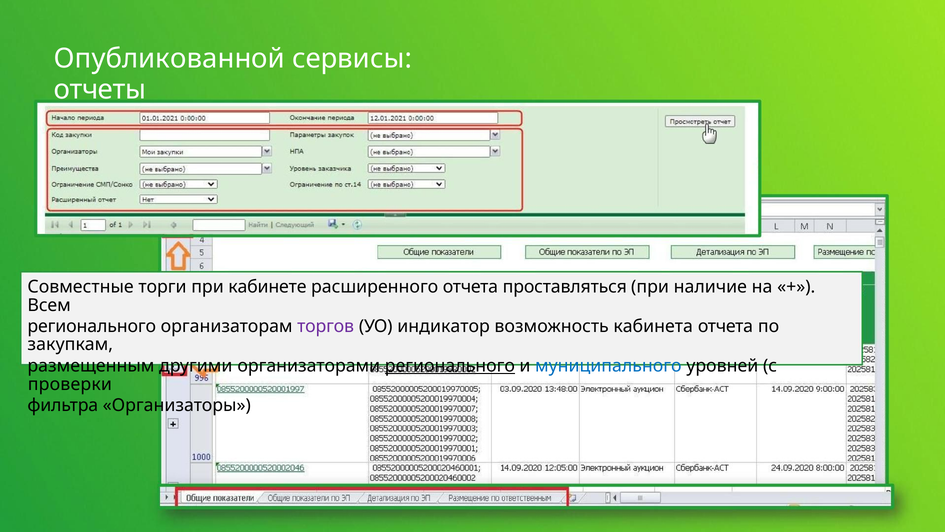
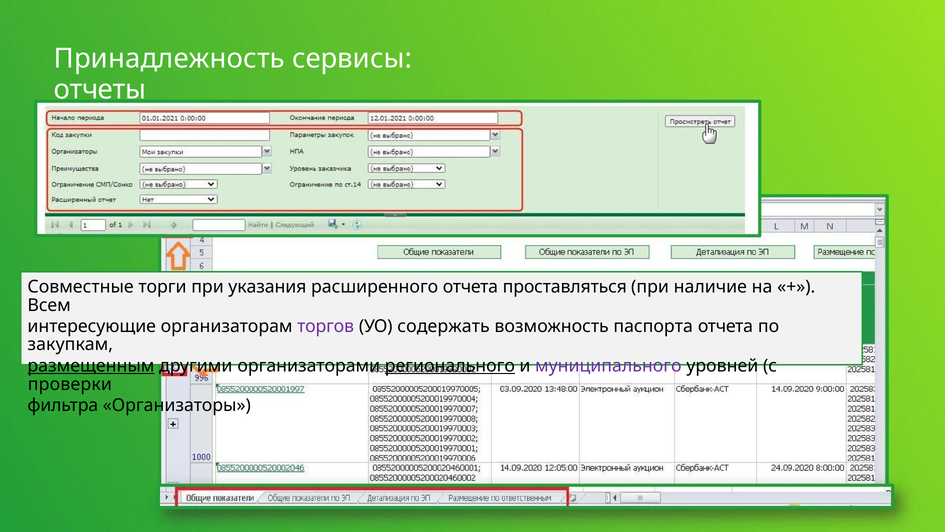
Опубликованной: Опубликованной -> Принадлежность (169, 59)
кабинете: кабинете -> указания (267, 287)
регионального: регионального -> интересующие (92, 326)
индикатор: индикатор -> содержать (444, 326)
кабинета: кабинета -> паспорта (653, 326)
размещенным underline: none -> present (91, 366)
муниципального colour: blue -> purple (608, 366)
